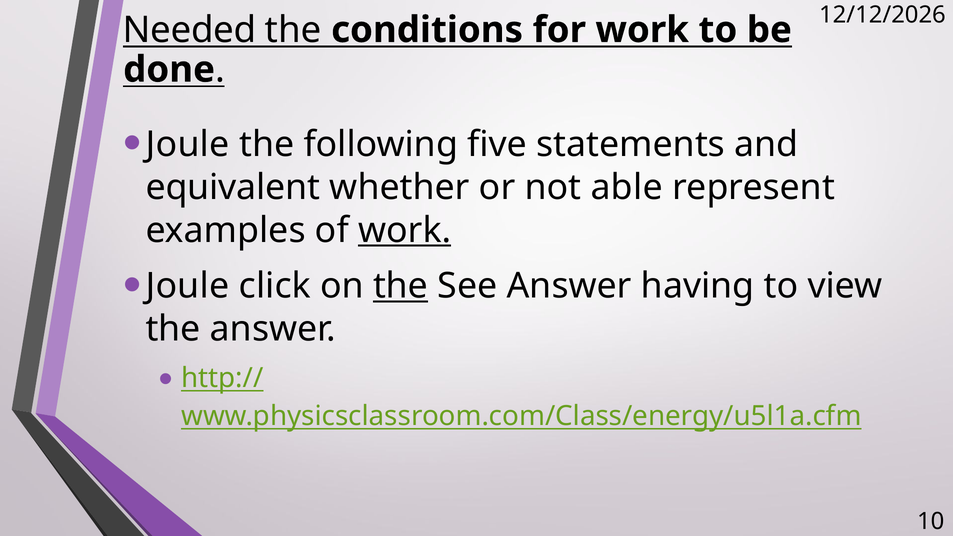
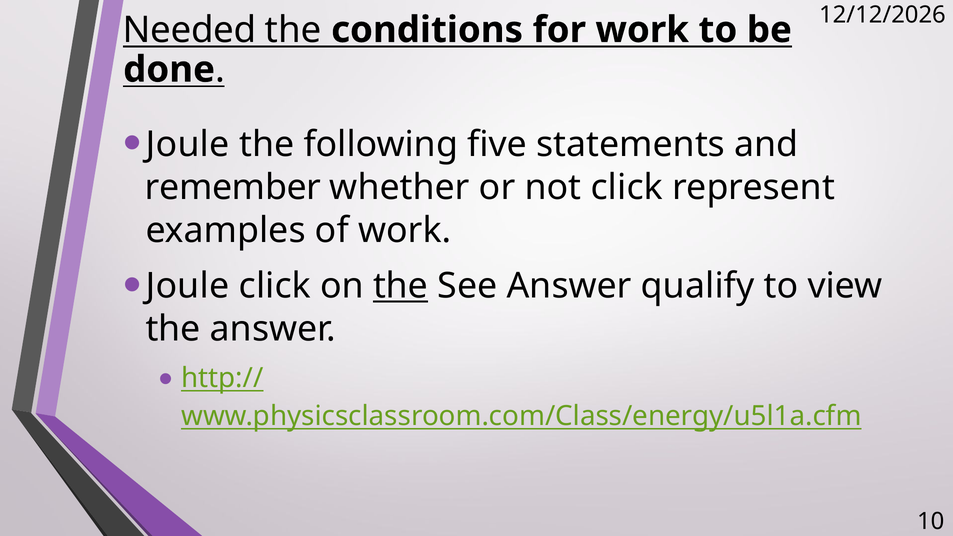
equivalent: equivalent -> remember (233, 187)
not able: able -> click (627, 187)
work underline: present -> none (405, 230)
having: having -> qualify (698, 286)
